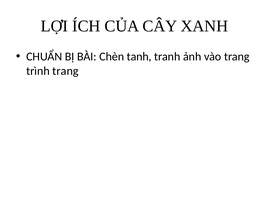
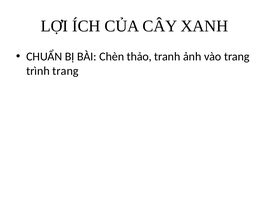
tanh: tanh -> thảo (139, 56)
